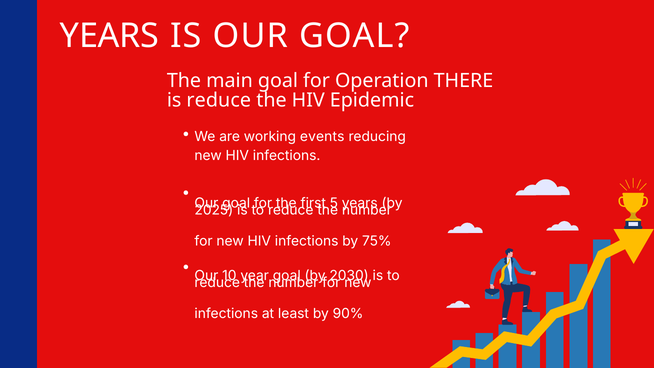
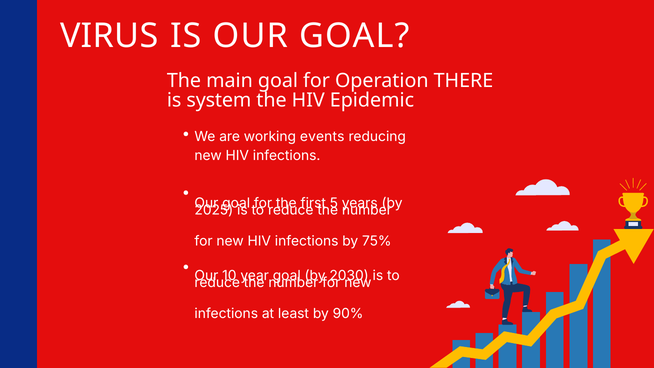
YEARS: YEARS -> VIRUS (109, 36)
is reduce: reduce -> system (219, 100)
